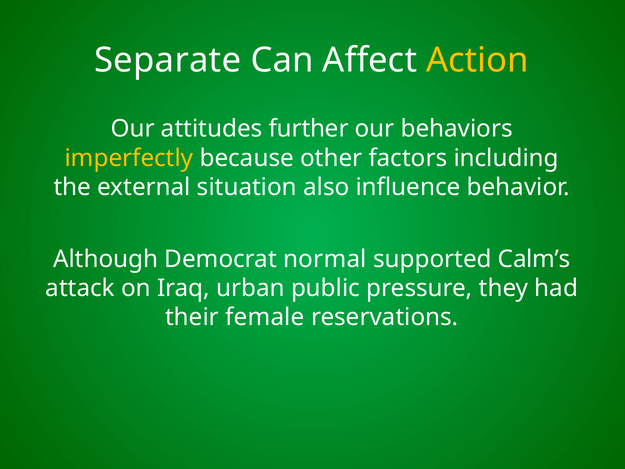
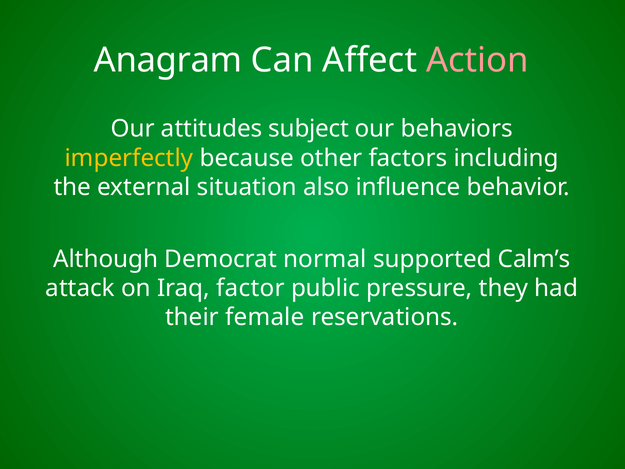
Separate: Separate -> Anagram (168, 60)
Action colour: yellow -> pink (477, 60)
further: further -> subject (309, 129)
urban: urban -> factor (250, 288)
